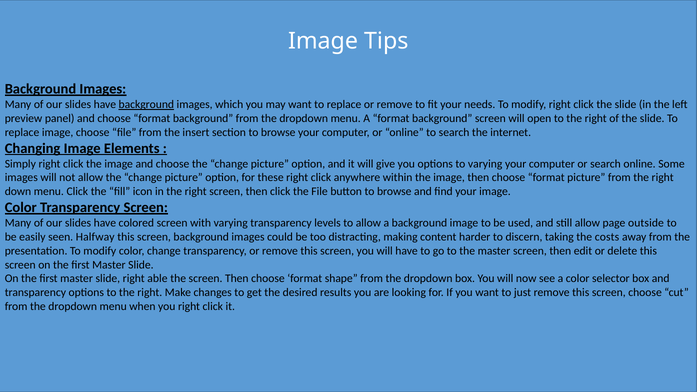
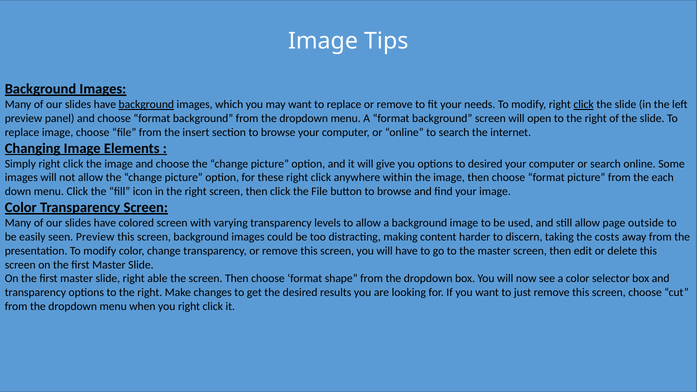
click underline: none -> present (584, 105)
to varying: varying -> desired (485, 164)
from the right: right -> each (663, 178)
seen Halfway: Halfway -> Preview (95, 237)
